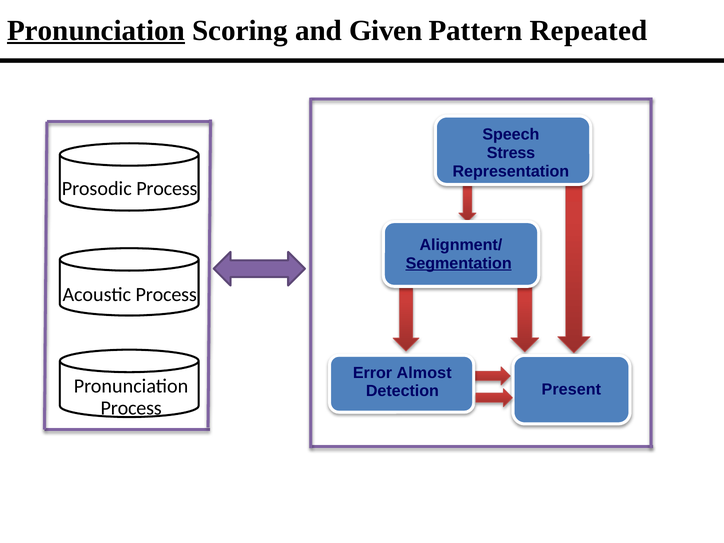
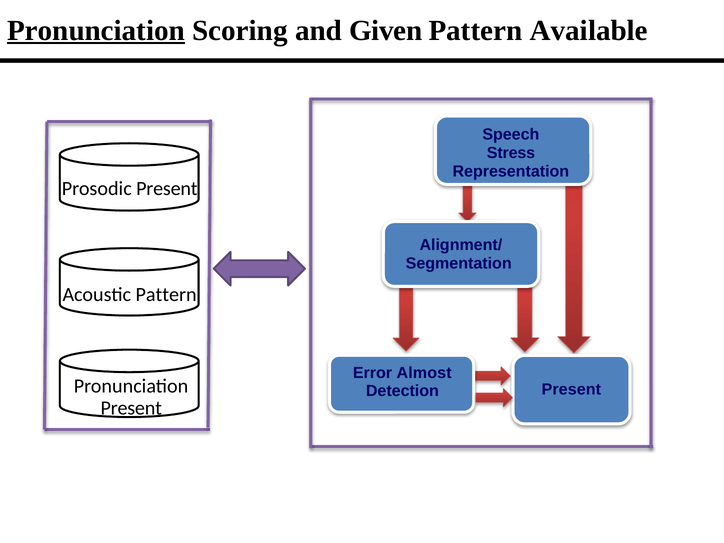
Repeated: Repeated -> Available (589, 31)
Prosodic Process: Process -> Present (167, 189)
Segmentation underline: present -> none (459, 263)
Acoustic Process: Process -> Pattern (166, 294)
Process: Process -> Present (131, 408)
